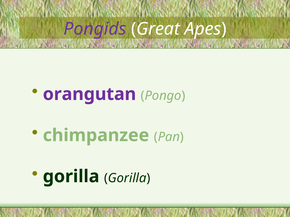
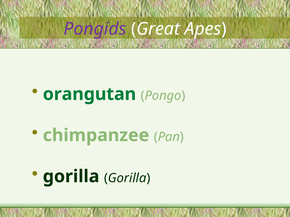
orangutan colour: purple -> green (89, 94)
